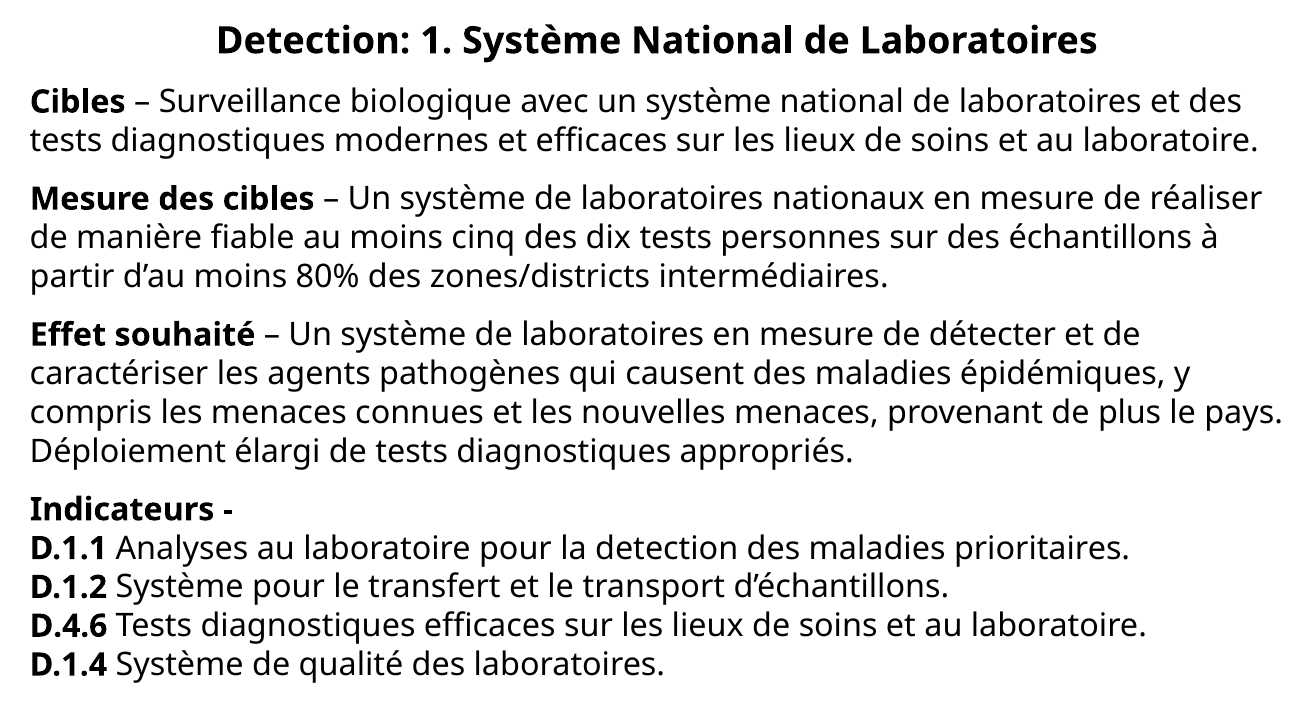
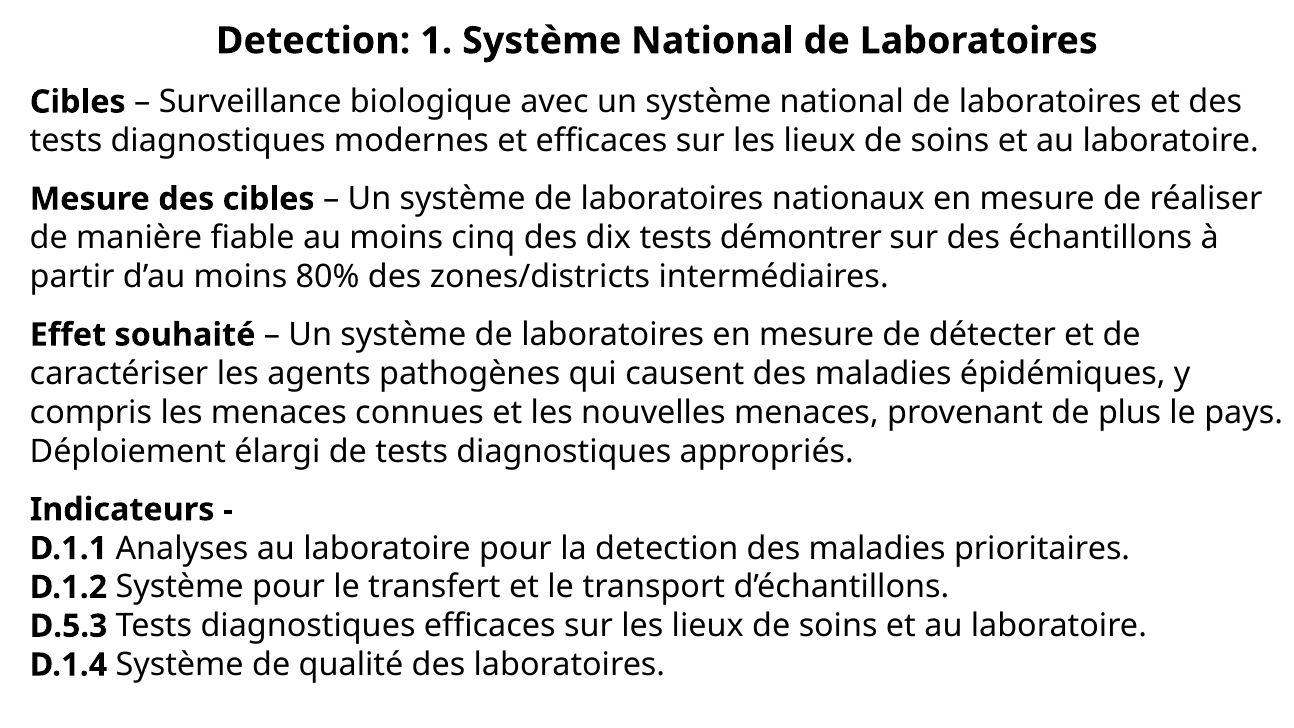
personnes: personnes -> démontrer (801, 238)
D.4.6: D.4.6 -> D.5.3 (69, 626)
